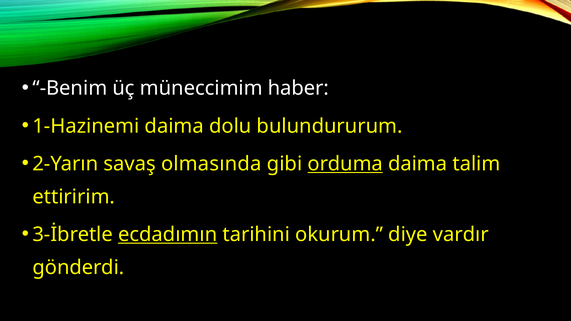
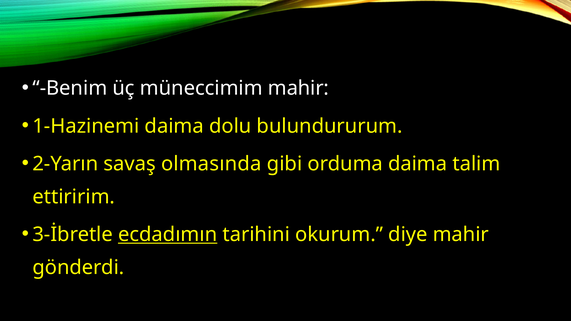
müneccimim haber: haber -> mahir (298, 88)
orduma underline: present -> none (345, 164)
diye vardır: vardır -> mahir (461, 235)
